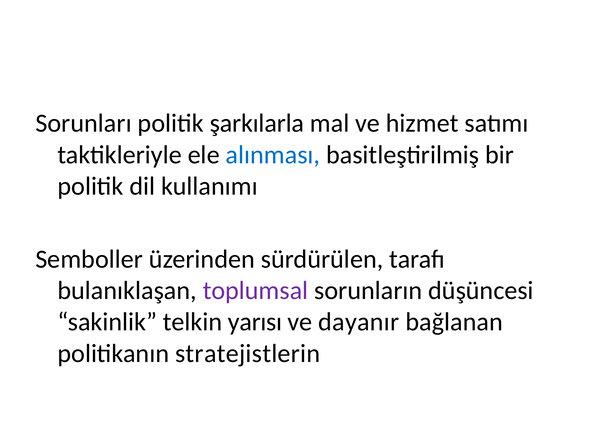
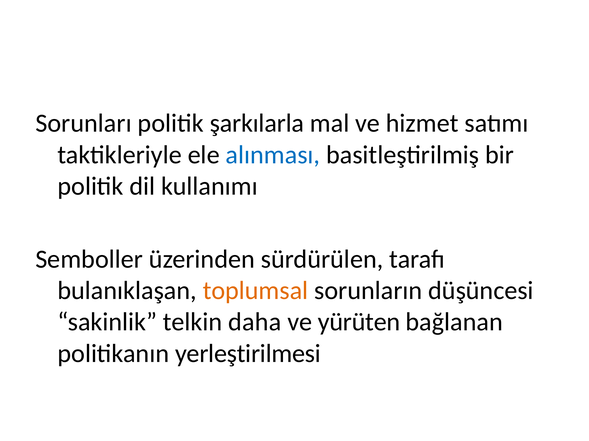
toplumsal colour: purple -> orange (255, 291)
yarısı: yarısı -> daha (255, 323)
dayanır: dayanır -> yürüten (359, 323)
stratejistlerin: stratejistlerin -> yerleştirilmesi (248, 354)
